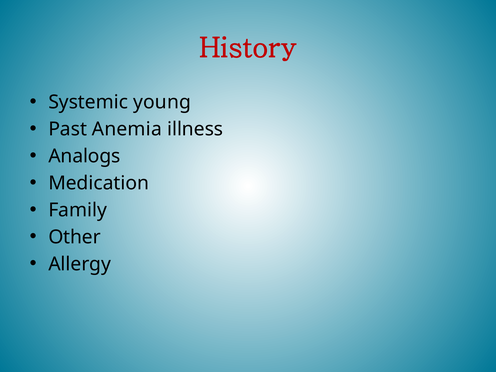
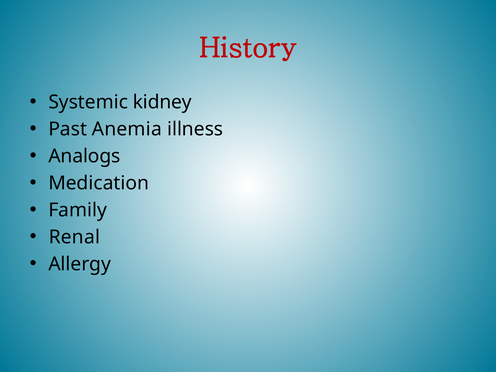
young: young -> kidney (162, 102)
Other: Other -> Renal (74, 237)
